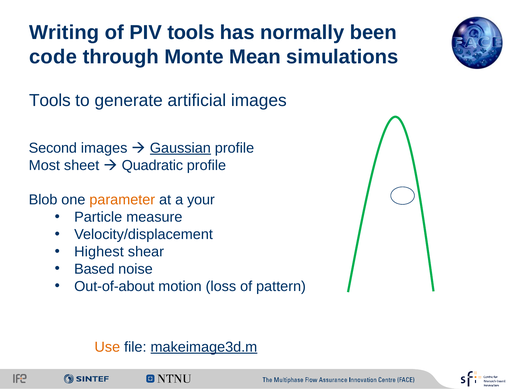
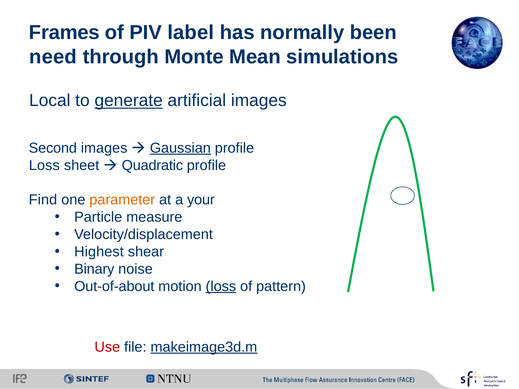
Writing: Writing -> Frames (64, 33)
PIV tools: tools -> label (191, 33)
code: code -> need (53, 57)
Tools: Tools -> Local (50, 101)
generate underline: none -> present (129, 101)
Most: Most -> Loss (44, 165)
Blob: Blob -> Find (43, 200)
Based: Based -> Binary (94, 269)
loss underline: none -> present (221, 287)
Use colour: orange -> red (107, 347)
